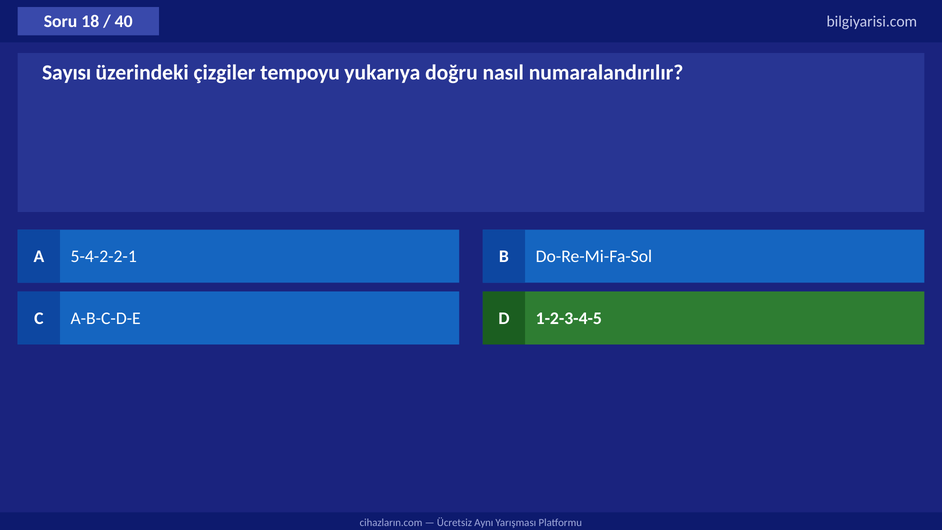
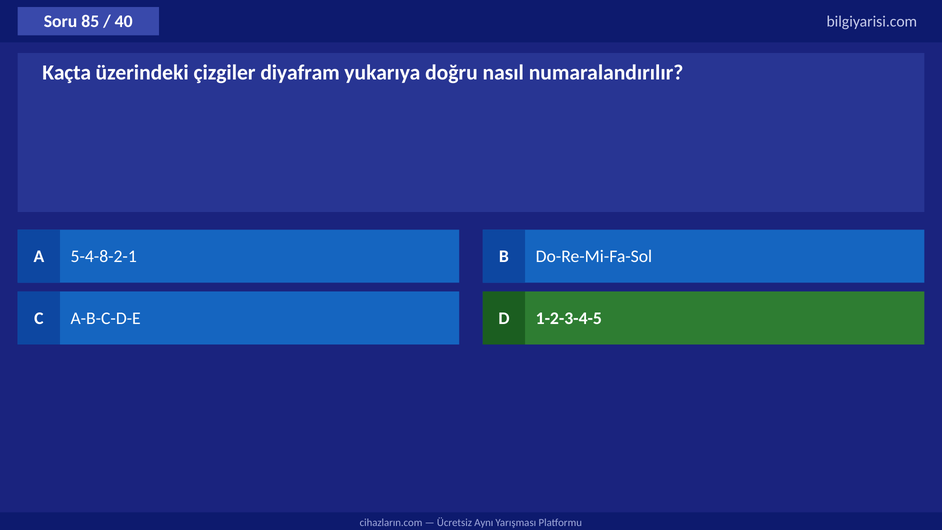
18: 18 -> 85 (90, 22)
Sayısı: Sayısı -> Kaçta (67, 73)
tempoyu: tempoyu -> diyafram (300, 73)
5-4-2-2-1: 5-4-2-2-1 -> 5-4-8-2-1 (104, 256)
